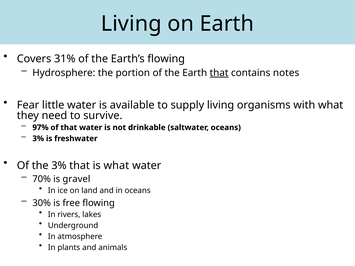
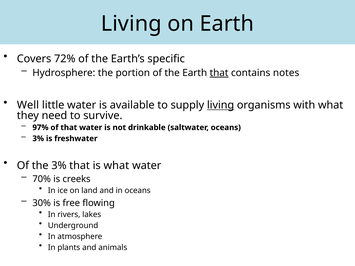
31%: 31% -> 72% (65, 59)
Earth’s flowing: flowing -> specific (166, 59)
Fear: Fear -> Well (28, 105)
living underline: none -> present (221, 105)
gravel: gravel -> creeks (77, 179)
